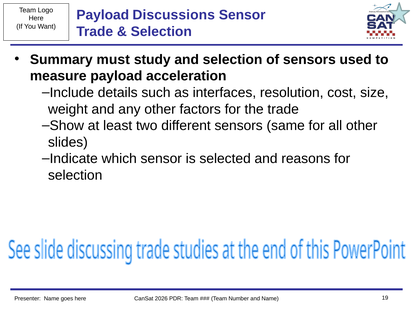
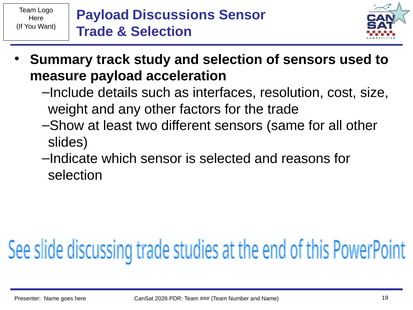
must: must -> track (113, 59)
